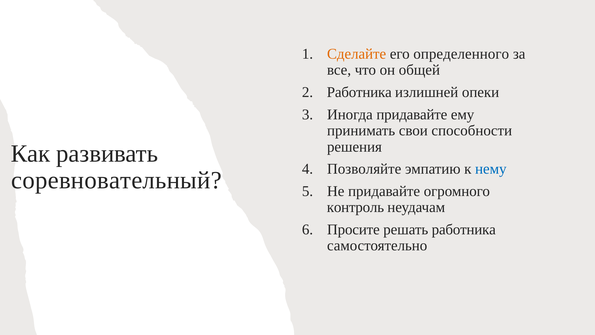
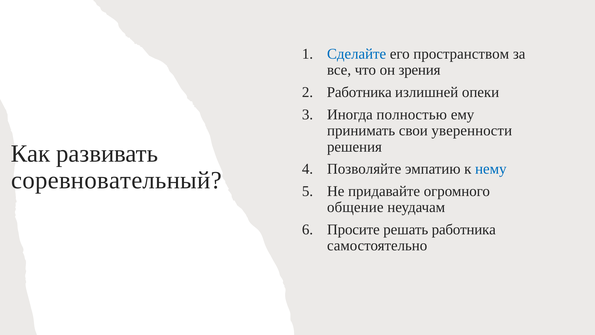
Сделайте colour: orange -> blue (357, 54)
определенного: определенного -> пространством (461, 54)
общей: общей -> зрения (419, 70)
Иногда придавайте: придавайте -> полностью (412, 115)
способности: способности -> уверенности (472, 131)
контроль: контроль -> общение (355, 207)
